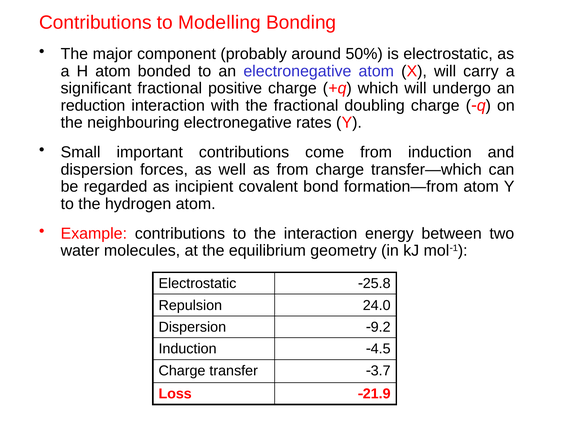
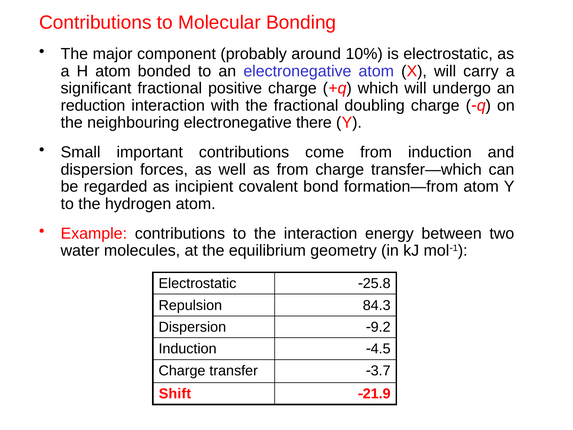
Modelling: Modelling -> Molecular (220, 23)
50%: 50% -> 10% (364, 54)
rates: rates -> there (314, 123)
24.0: 24.0 -> 84.3 (377, 305)
Loss: Loss -> Shift (175, 394)
